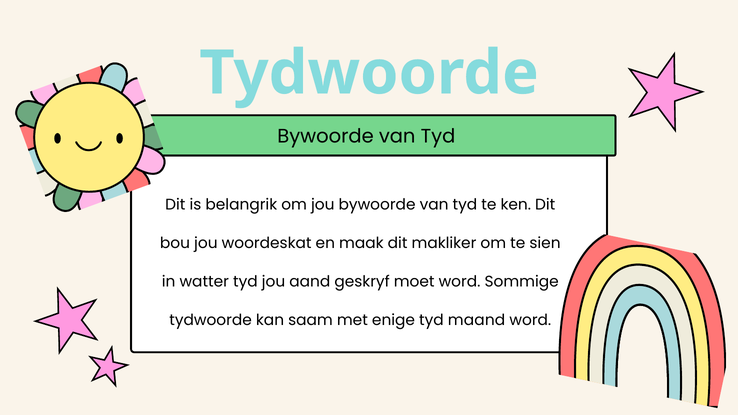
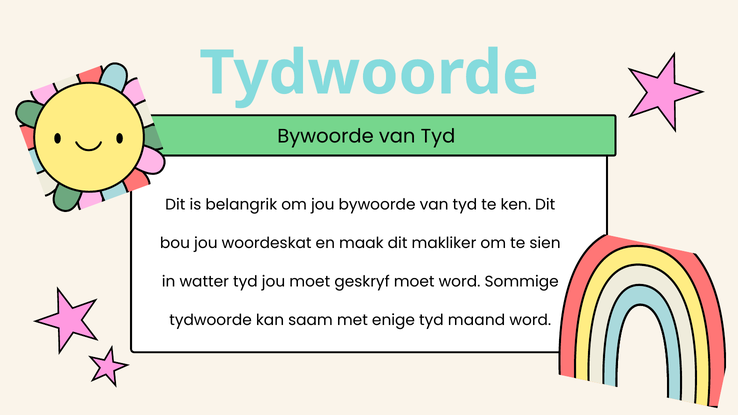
jou aand: aand -> moet (310, 282)
